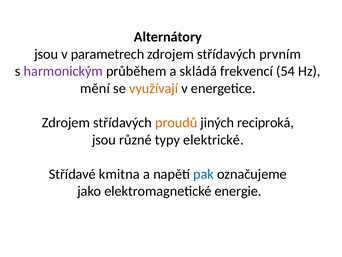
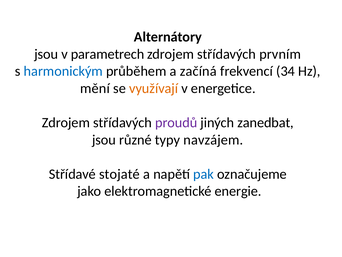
harmonickým colour: purple -> blue (63, 71)
skládá: skládá -> začíná (198, 71)
54: 54 -> 34 (286, 71)
proudů colour: orange -> purple (176, 122)
reciproká: reciproká -> zanedbat (266, 122)
elektrické: elektrické -> navzájem (213, 140)
kmitna: kmitna -> stojaté (119, 174)
